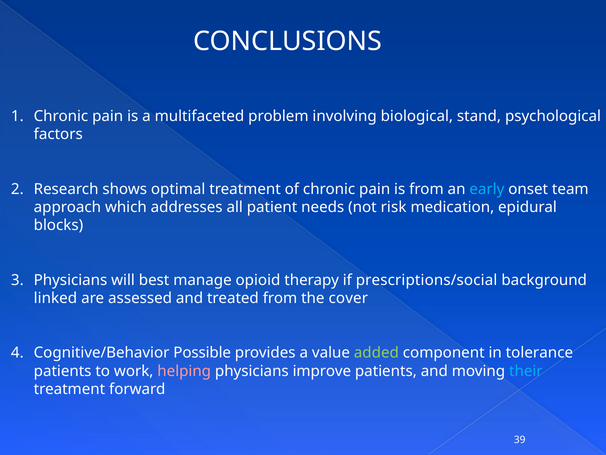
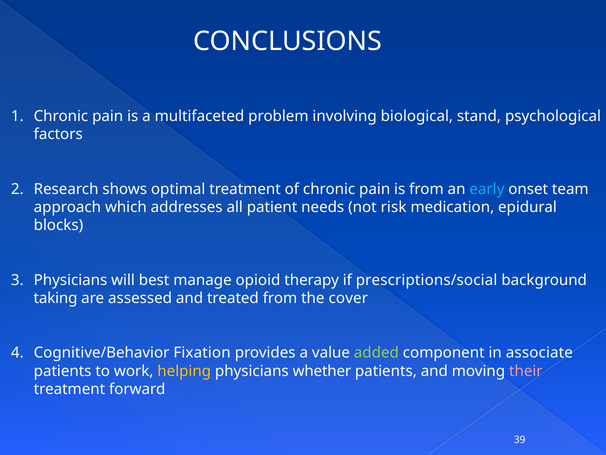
linked: linked -> taking (56, 298)
Possible: Possible -> Fixation (202, 352)
tolerance: tolerance -> associate (539, 352)
helping colour: pink -> yellow (184, 371)
improve: improve -> whether (322, 371)
their colour: light blue -> pink (526, 371)
